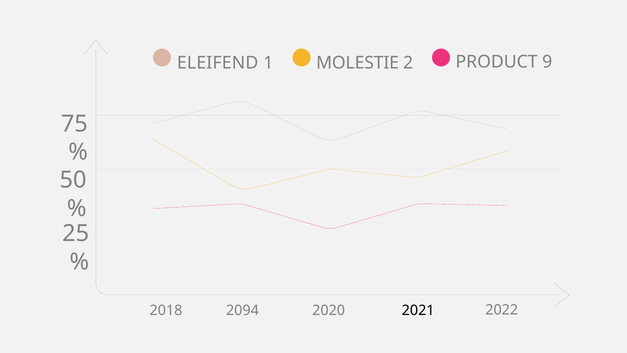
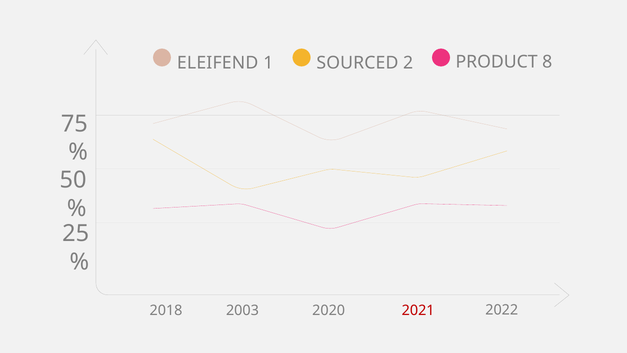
MOLESTIE: MOLESTIE -> SOURCED (357, 63)
9: 9 -> 8 (547, 62)
2094: 2094 -> 2003 (242, 310)
2021 colour: black -> red (418, 310)
